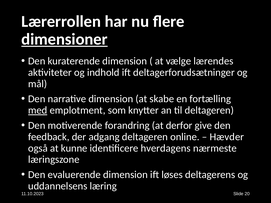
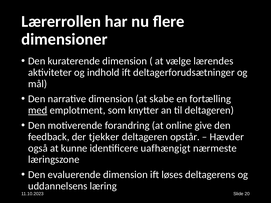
dimensioner underline: present -> none (64, 39)
derfor: derfor -> online (179, 126)
adgang: adgang -> tjekker (104, 137)
online: online -> opstår (185, 137)
hverdagens: hverdagens -> uafhængigt (166, 148)
